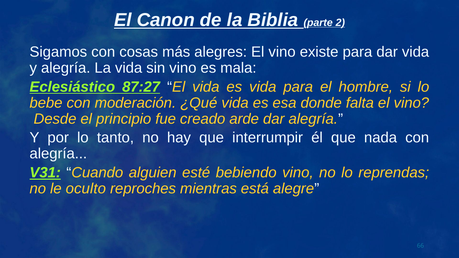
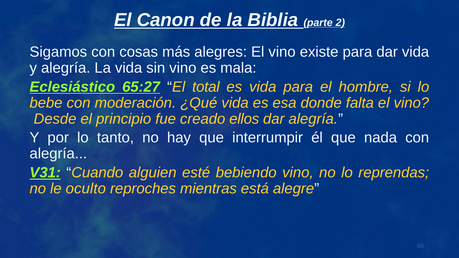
87:27: 87:27 -> 65:27 (141, 87)
El vida: vida -> total (206, 87)
arde: arde -> ellos (244, 119)
